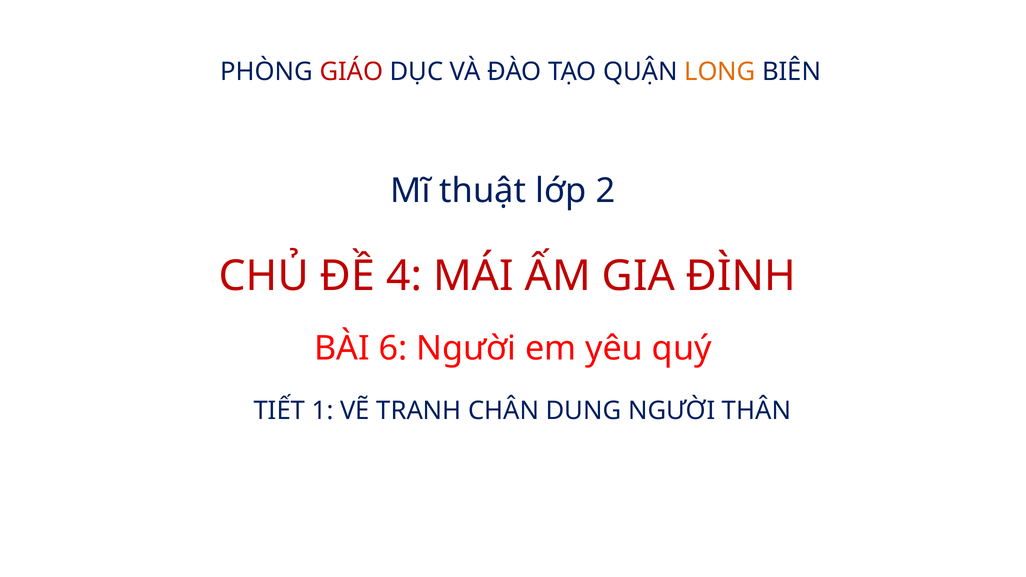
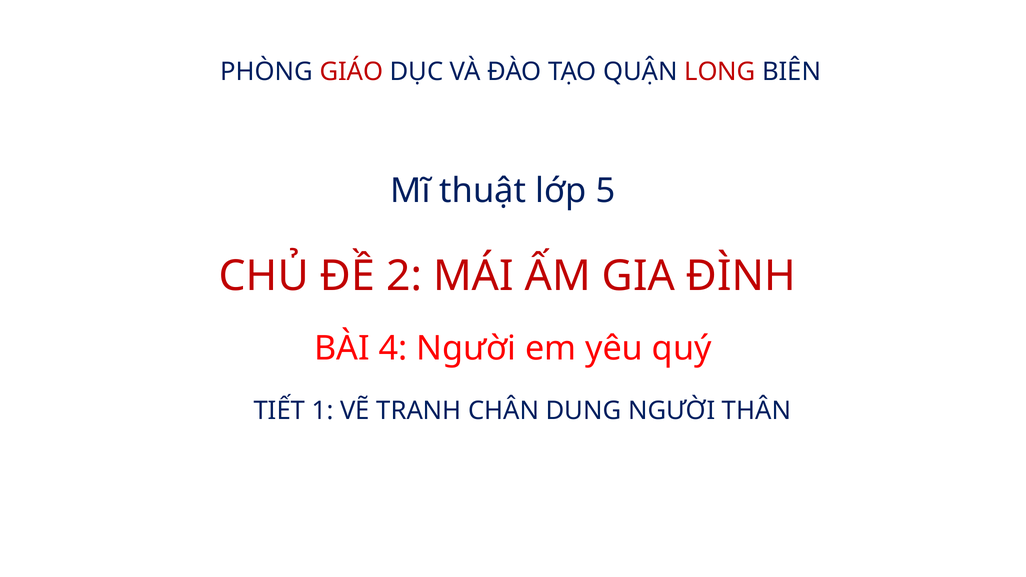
LONG colour: orange -> red (720, 72)
2: 2 -> 5 (606, 191)
4: 4 -> 2 (404, 276)
6: 6 -> 4 (393, 349)
